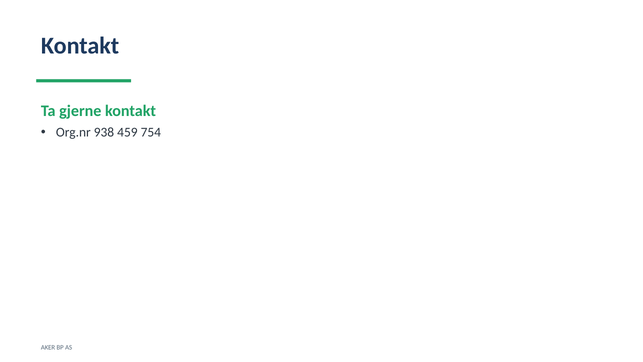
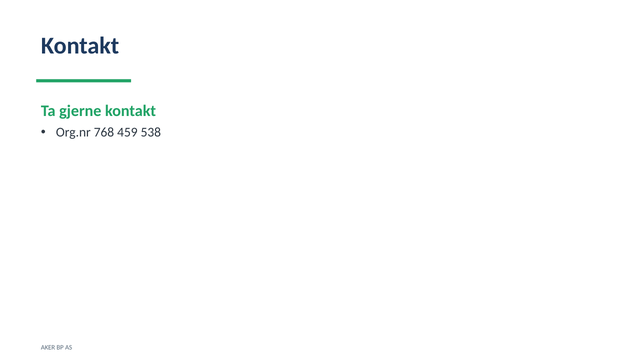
938: 938 -> 768 (104, 132)
754: 754 -> 538 (151, 132)
